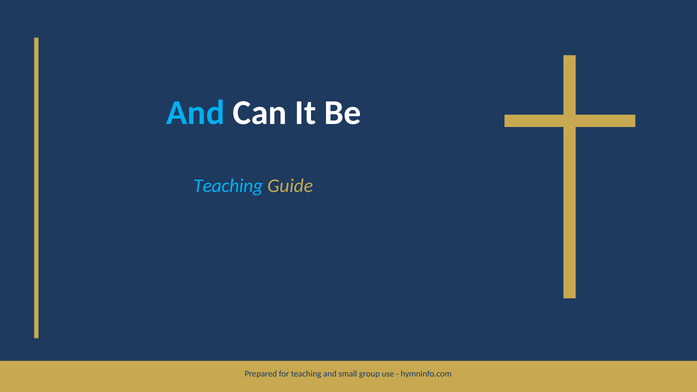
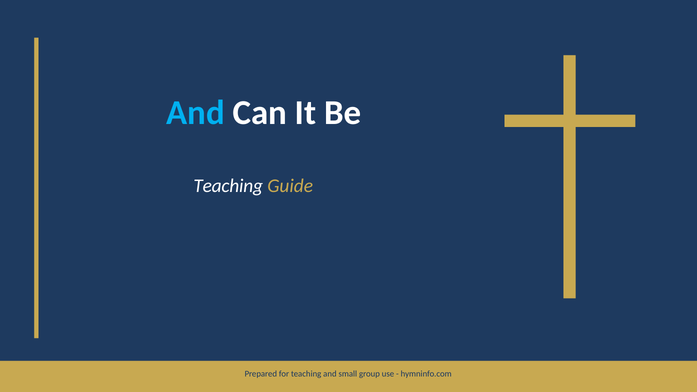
Teaching colour: light blue -> white (228, 186)
